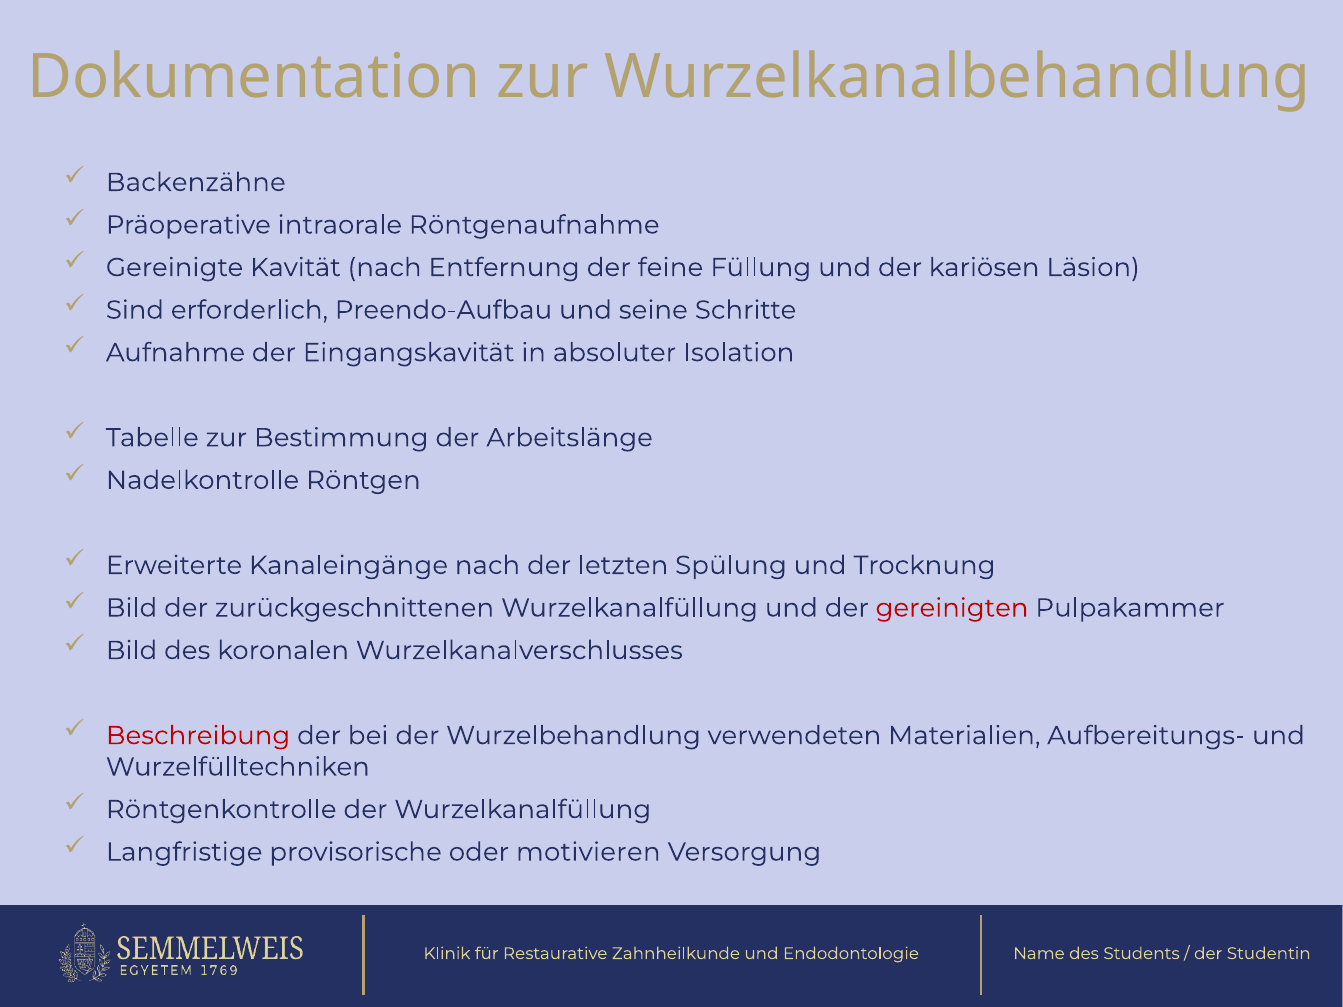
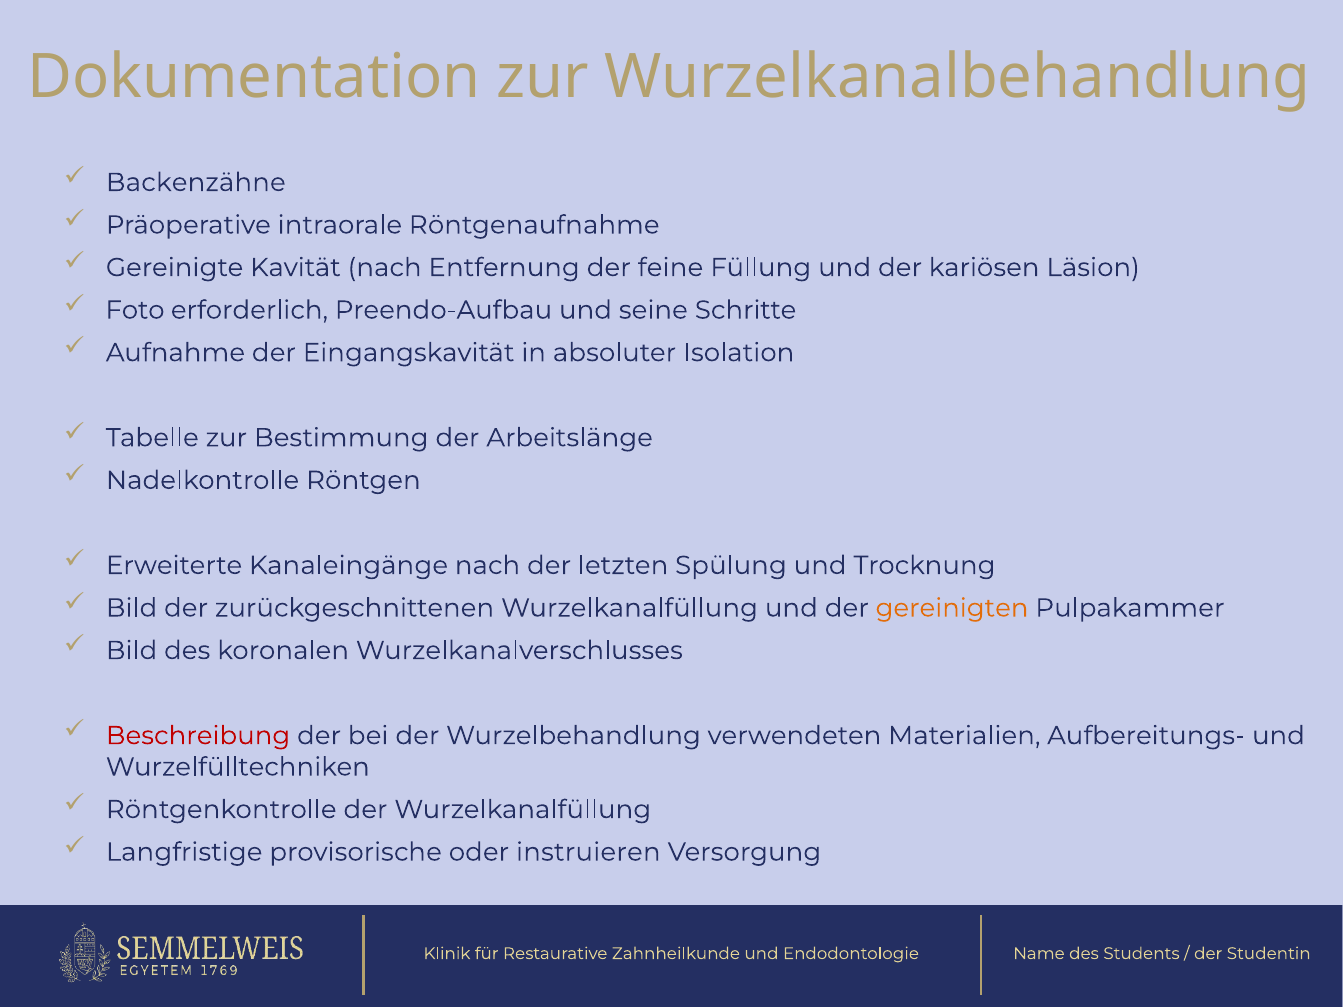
Sind: Sind -> Foto (135, 310)
gereinigten colour: red -> orange (952, 608)
motivieren: motivieren -> instruieren (588, 852)
